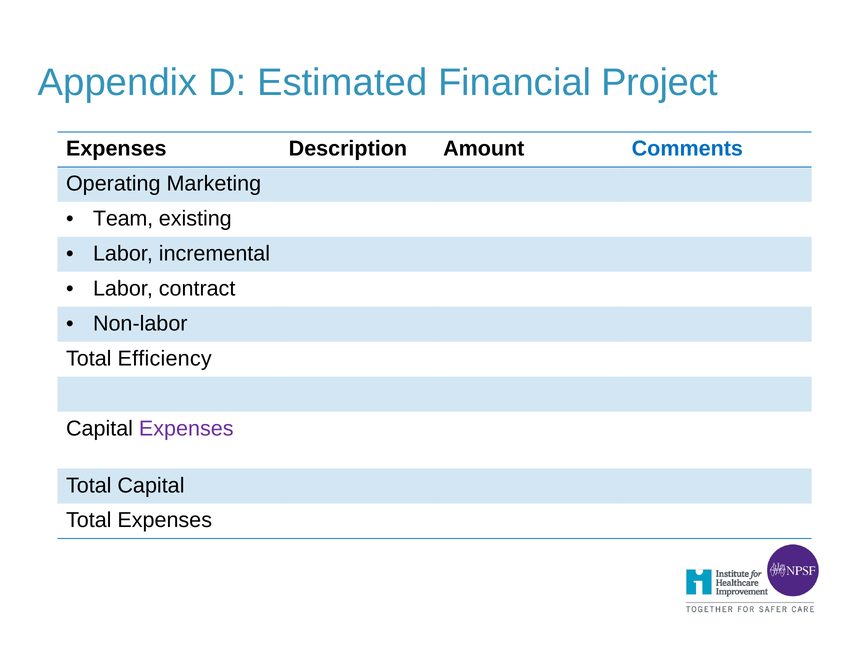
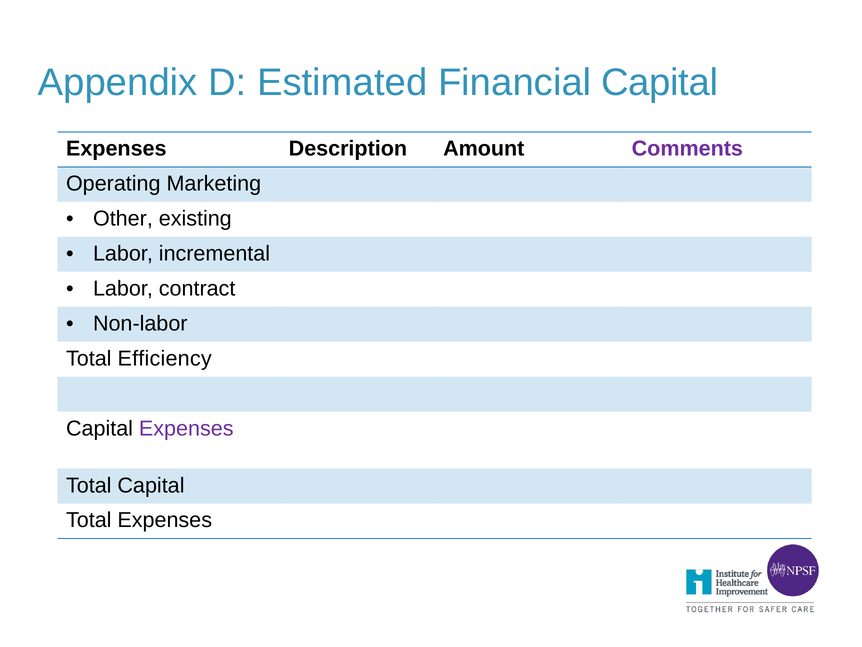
Financial Project: Project -> Capital (660, 82)
Comments colour: blue -> purple (687, 148)
Team: Team -> Other (123, 218)
